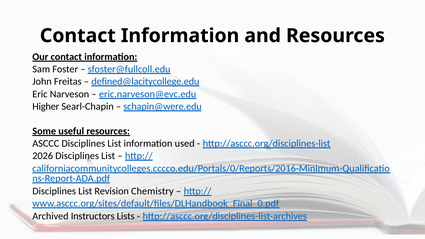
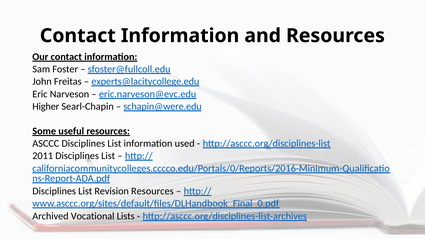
defined@lacitycollege.edu: defined@lacitycollege.edu -> experts@lacitycollege.edu (145, 82)
2026: 2026 -> 2011 (43, 156)
Revision Chemistry: Chemistry -> Resources (152, 191)
Instructors: Instructors -> Vocational (93, 216)
